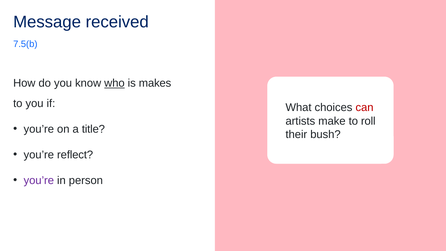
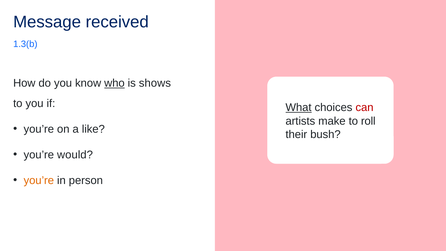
7.5(b: 7.5(b -> 1.3(b (25, 44)
makes: makes -> shows (155, 83)
What underline: none -> present (299, 108)
title: title -> like (93, 129)
reflect: reflect -> would (75, 155)
you’re colour: purple -> orange (39, 180)
